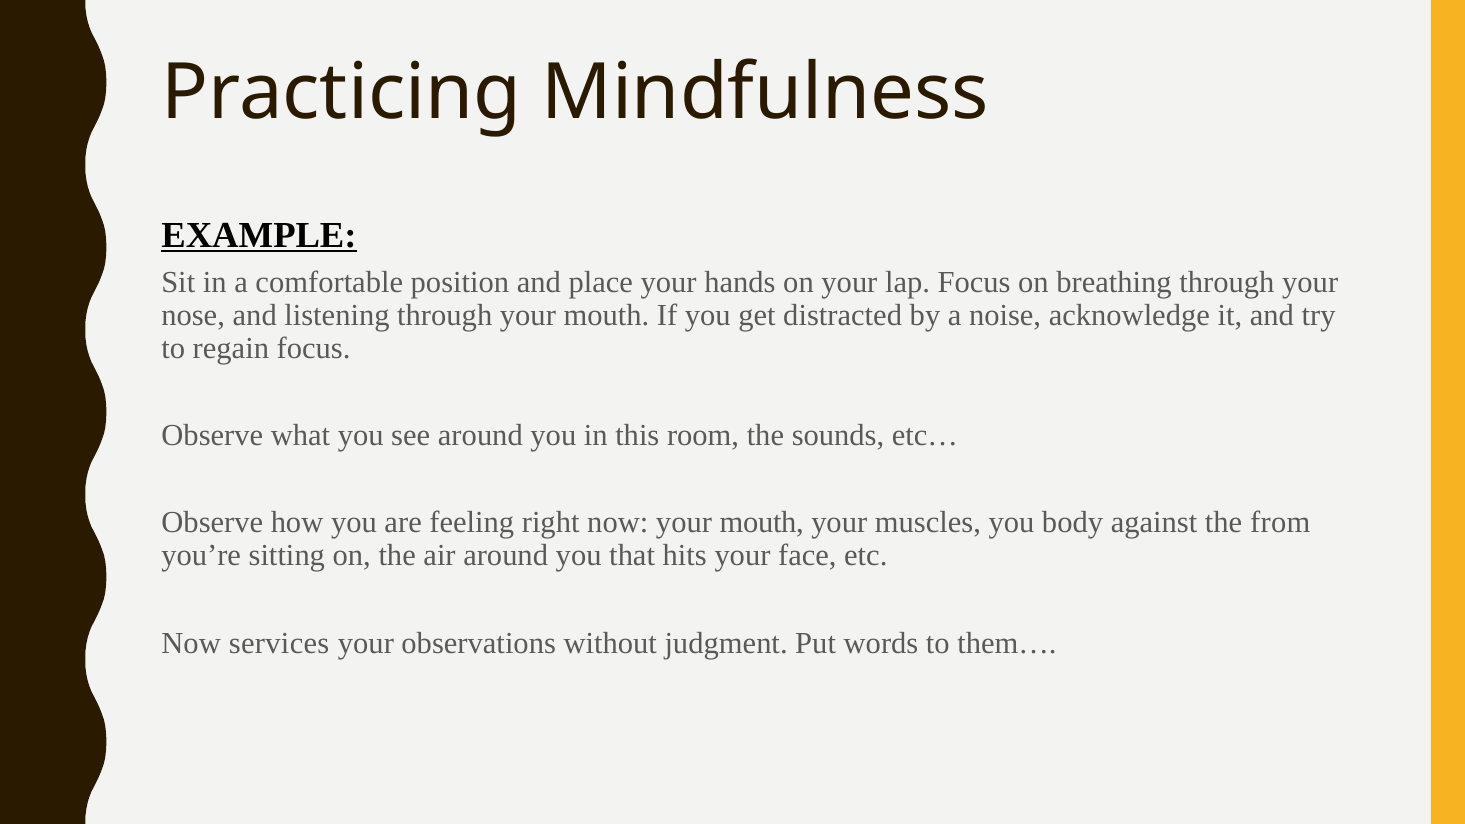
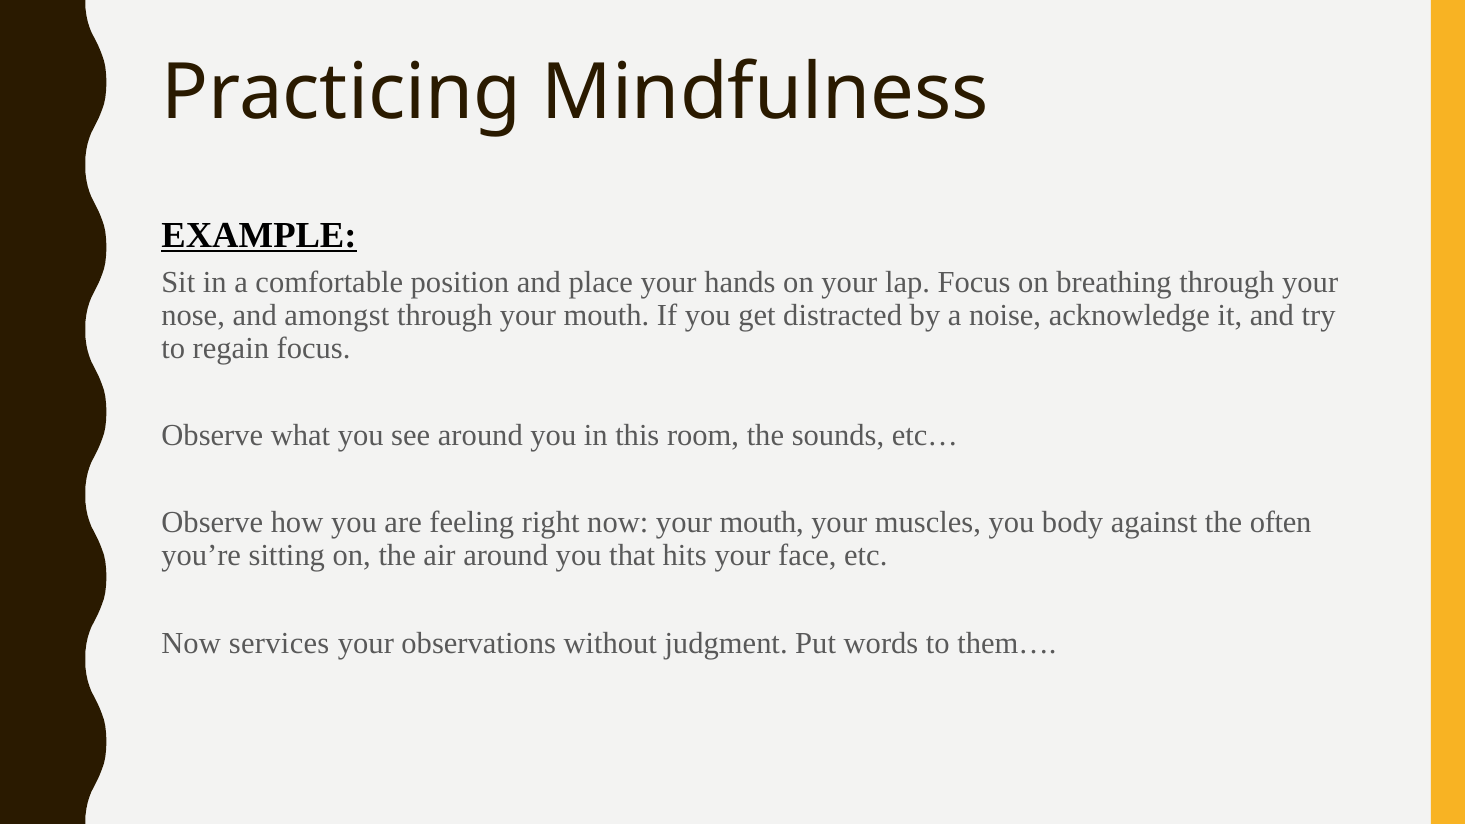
listening: listening -> amongst (337, 315)
from: from -> often (1281, 523)
